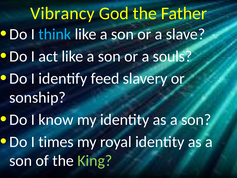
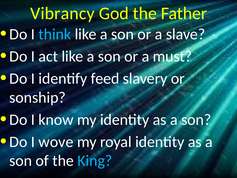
souls: souls -> must (172, 56)
times: times -> wove (56, 142)
King colour: light green -> light blue (95, 161)
